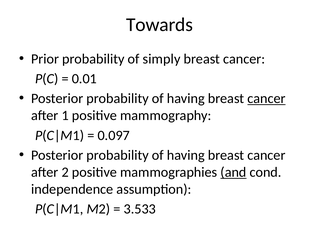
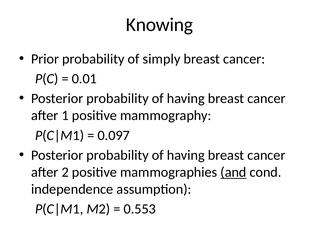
Towards: Towards -> Knowing (160, 25)
cancer underline: present -> none (266, 99)
3.533: 3.533 -> 0.553 (140, 209)
